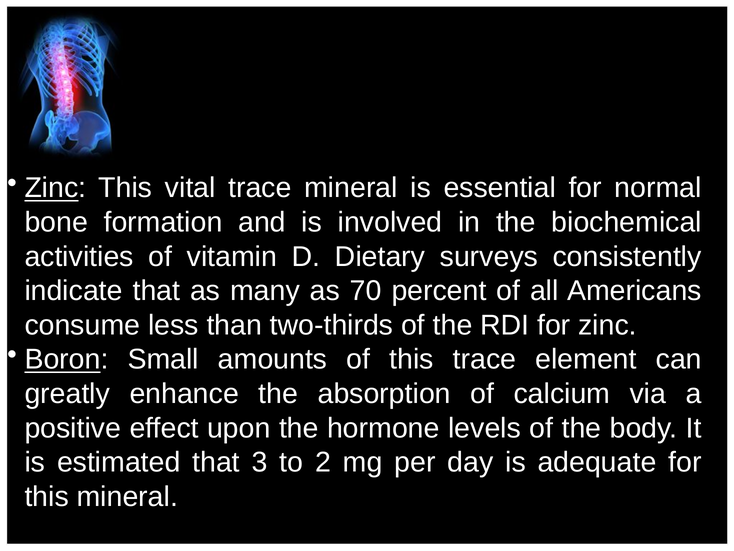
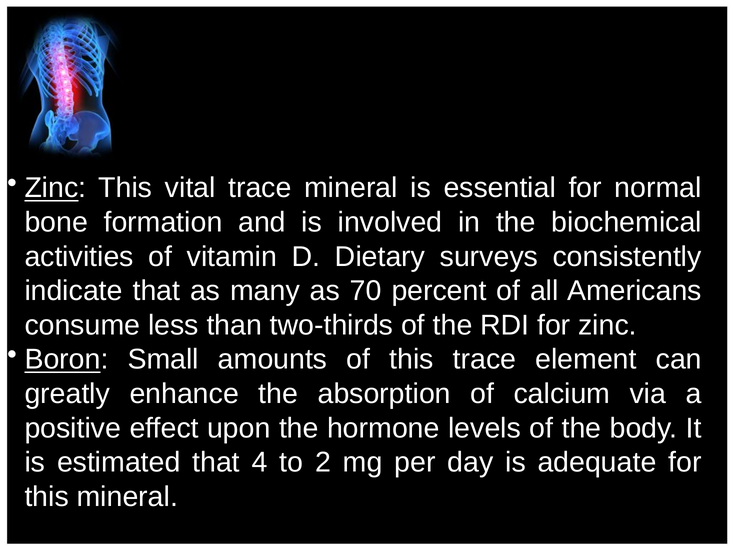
3: 3 -> 4 (260, 462)
